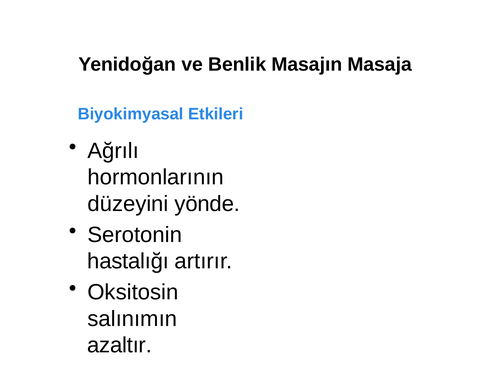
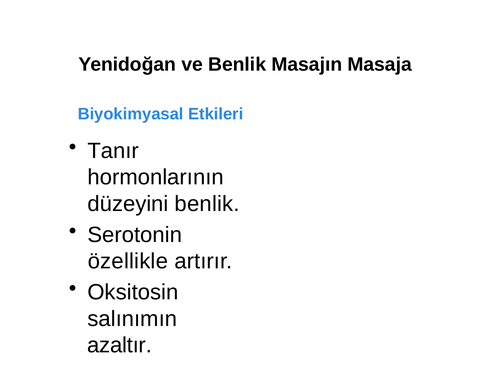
Ağrılı: Ağrılı -> Tanır (113, 151)
düzeyini yönde: yönde -> benlik (207, 204)
hastalığı: hastalığı -> özellikle (128, 261)
